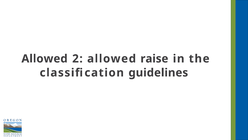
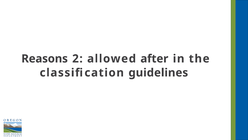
Allowed: Allowed -> Reasons (45, 59)
raise: raise -> after (154, 59)
